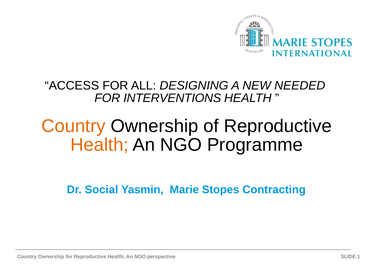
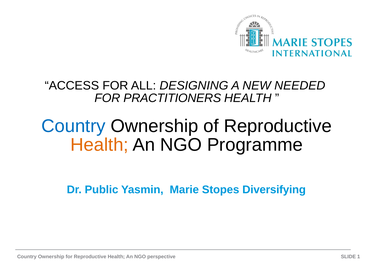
INTERVENTIONS: INTERVENTIONS -> PRACTITIONERS (172, 98)
Country colour: orange -> blue (74, 126)
Social: Social -> Public (102, 190)
Contracting: Contracting -> Diversifying (274, 190)
